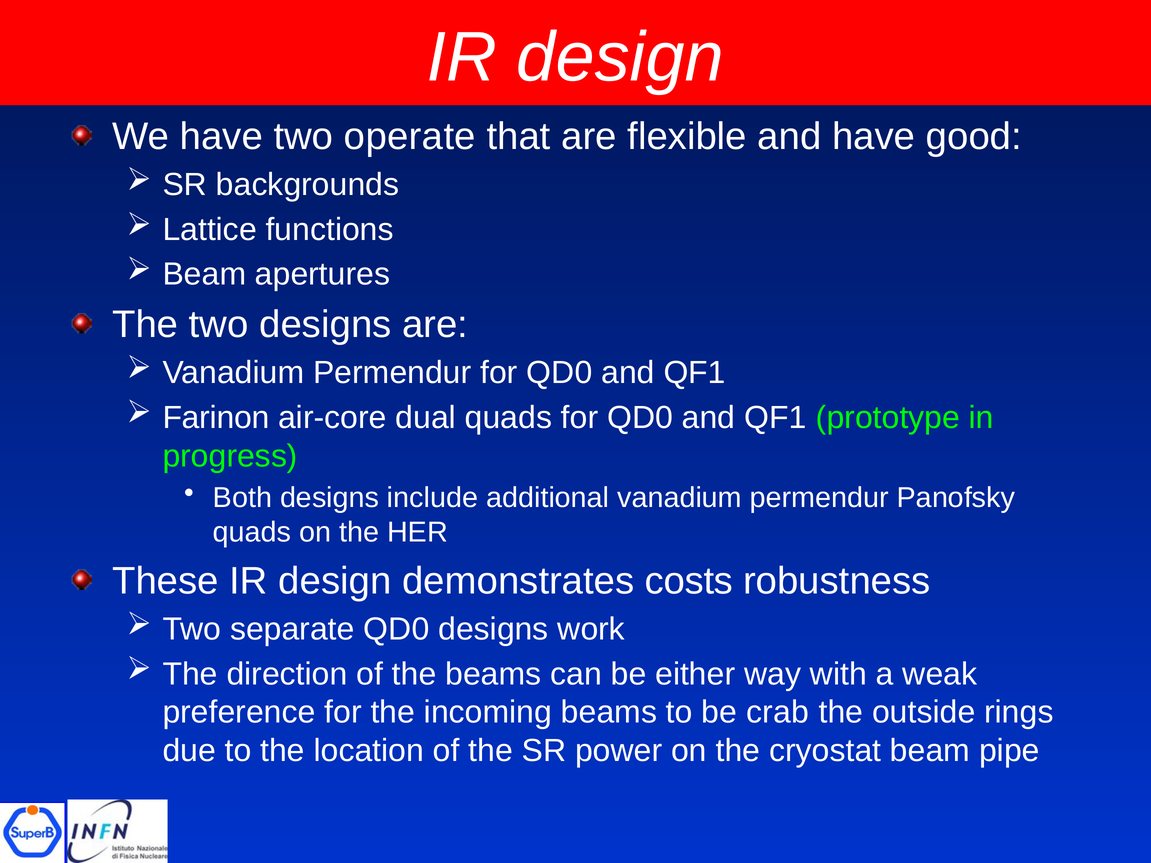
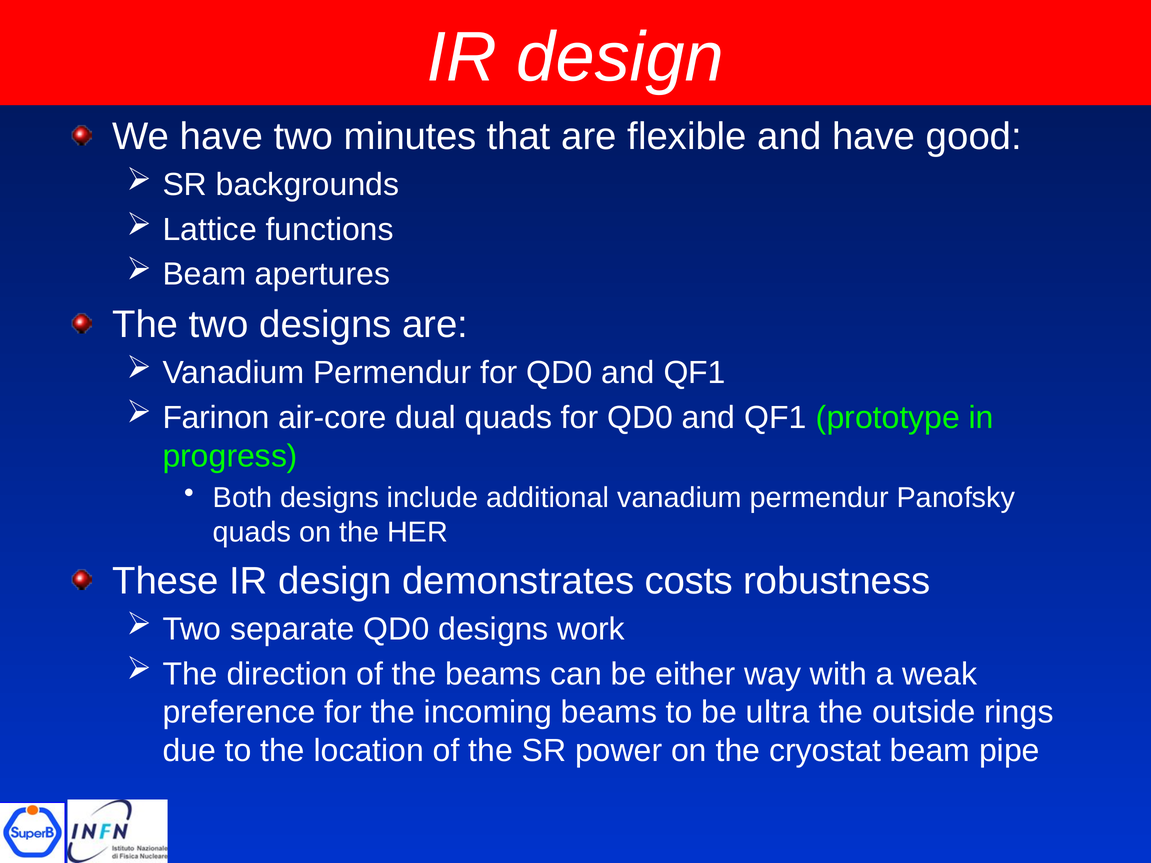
operate: operate -> minutes (410, 137)
crab: crab -> ultra (778, 713)
